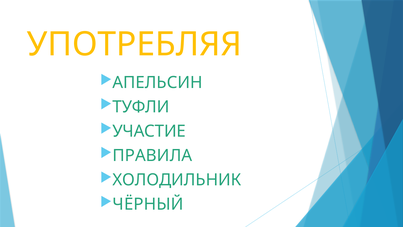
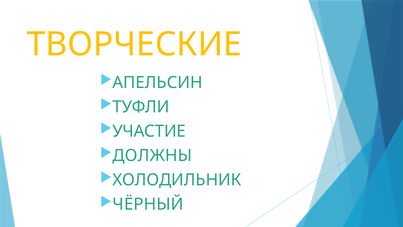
УПОТРЕБЛЯЯ: УПОТРЕБЛЯЯ -> ТВОРЧЕСКИЕ (134, 44)
ПРАВИЛА: ПРАВИЛА -> ДОЛЖНЫ (152, 155)
